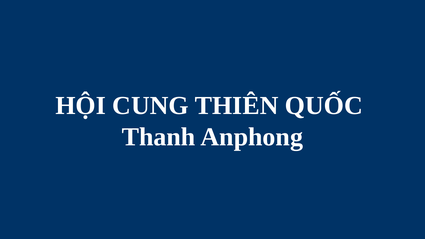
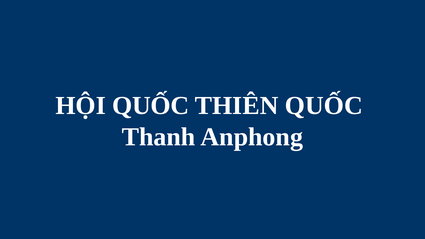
HỘI CUNG: CUNG -> QUỐC (151, 106)
